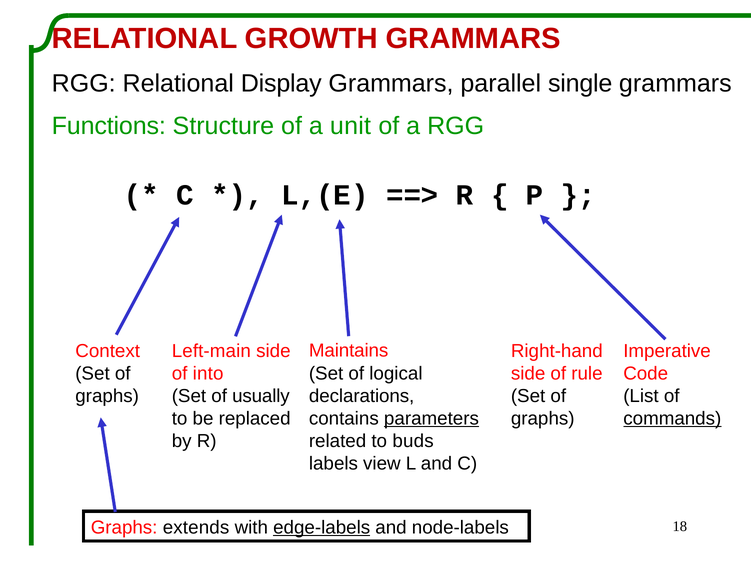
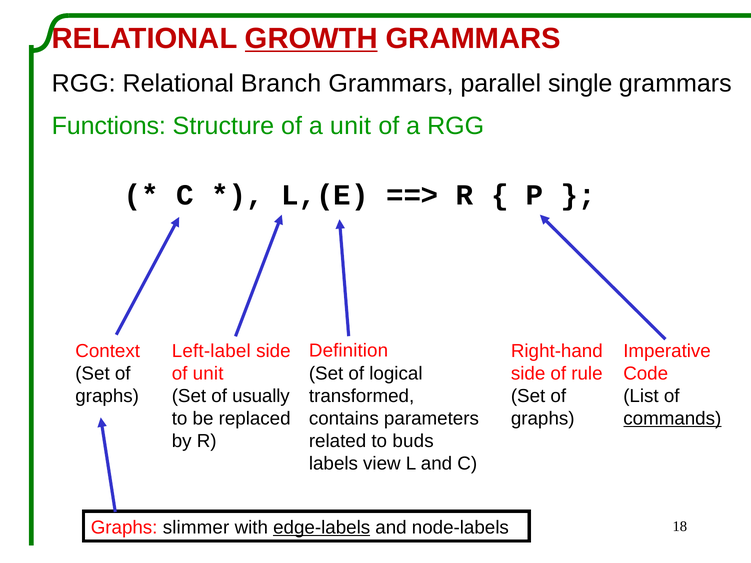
GROWTH underline: none -> present (311, 39)
Display: Display -> Branch (281, 84)
Maintains: Maintains -> Definition (349, 351)
Left-main: Left-main -> Left-label (211, 351)
of into: into -> unit (208, 374)
declarations: declarations -> transformed (362, 396)
parameters underline: present -> none (431, 419)
extends: extends -> slimmer (196, 528)
